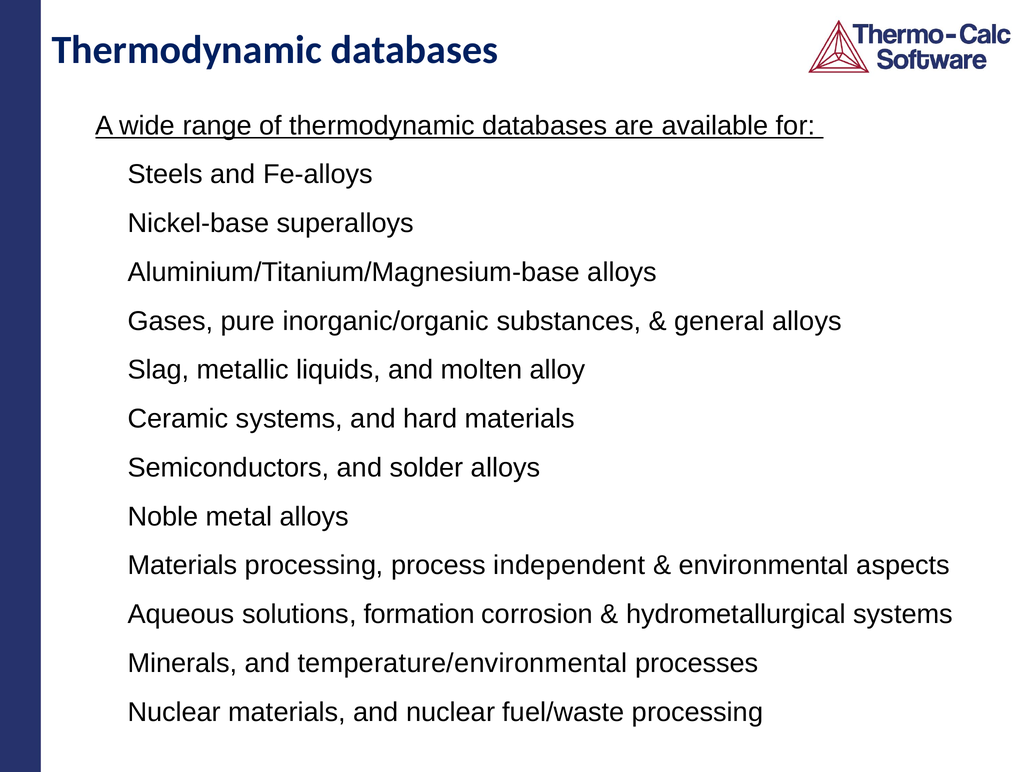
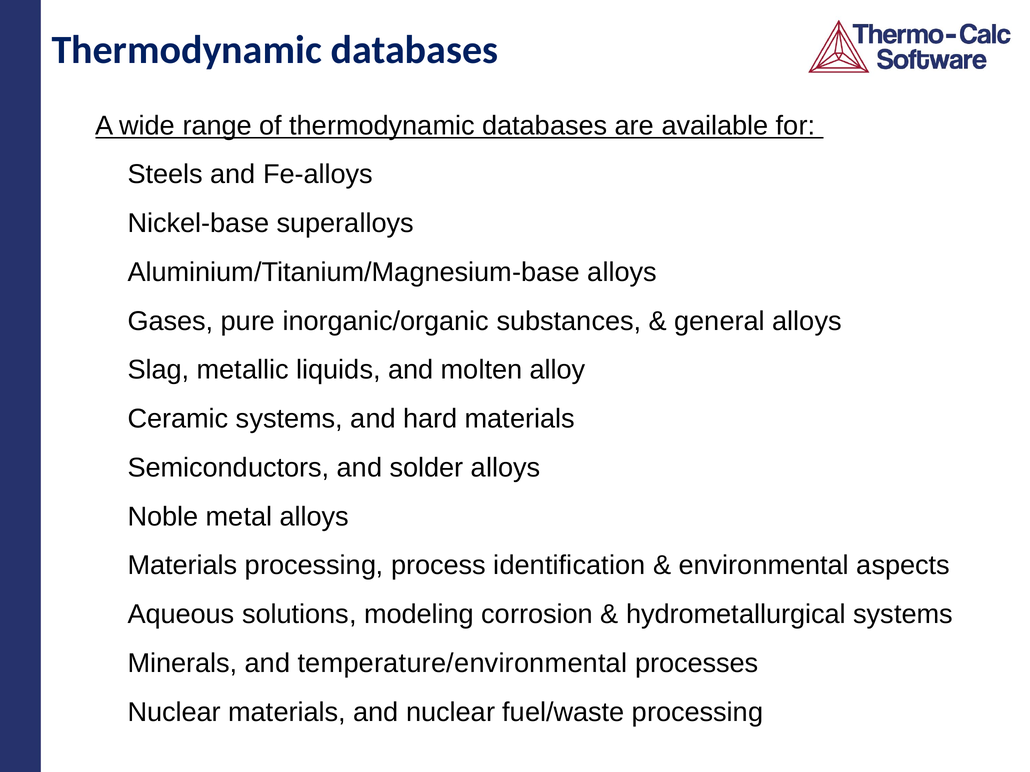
independent: independent -> identification (569, 566)
formation: formation -> modeling (419, 615)
